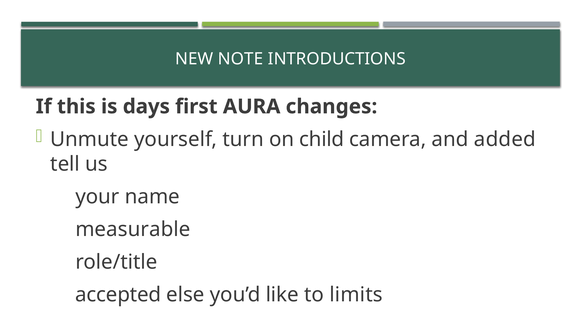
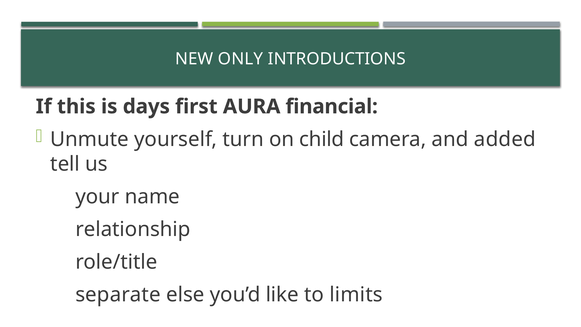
NOTE: NOTE -> ONLY (241, 59)
changes: changes -> financial (332, 106)
measurable: measurable -> relationship (133, 229)
accepted: accepted -> separate (118, 295)
